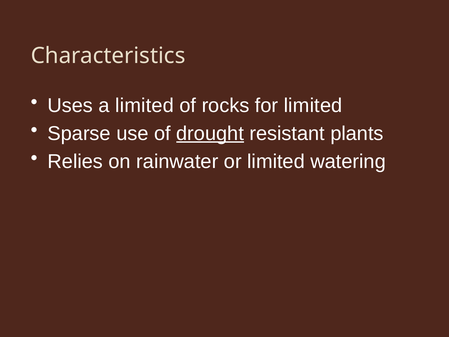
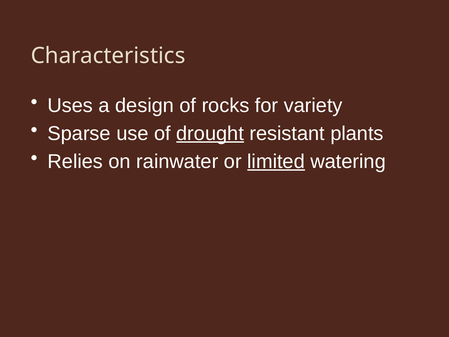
a limited: limited -> design (145, 105)
for limited: limited -> variety (313, 105)
limited underline: none -> present (276, 161)
